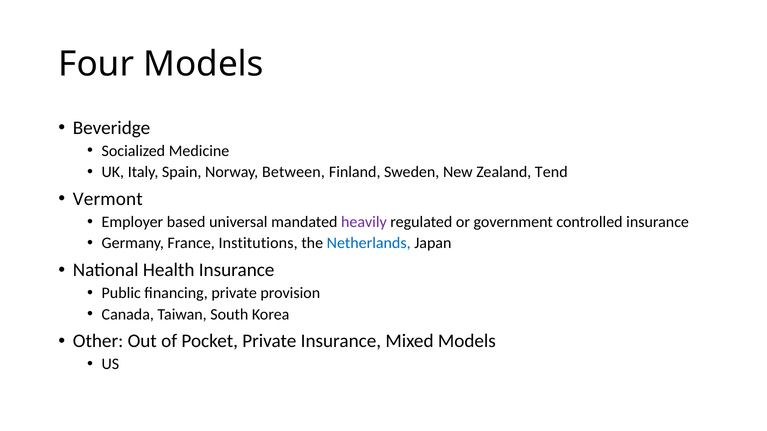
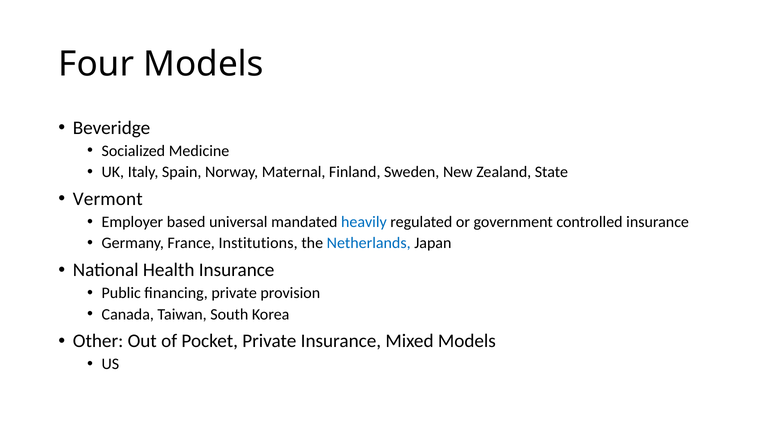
Between: Between -> Maternal (294, 172)
Tend: Tend -> State (551, 172)
heavily colour: purple -> blue (364, 222)
